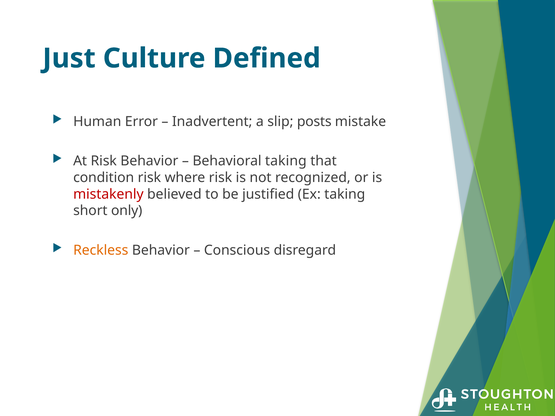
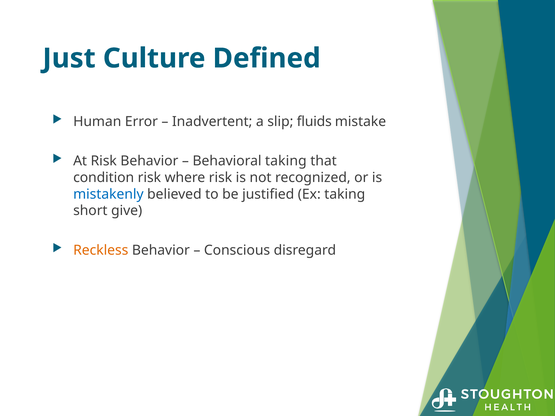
posts: posts -> fluids (314, 122)
mistakenly colour: red -> blue (108, 194)
only: only -> give (127, 211)
